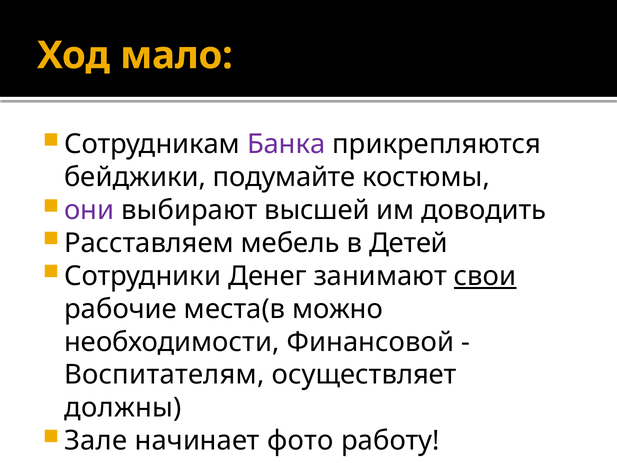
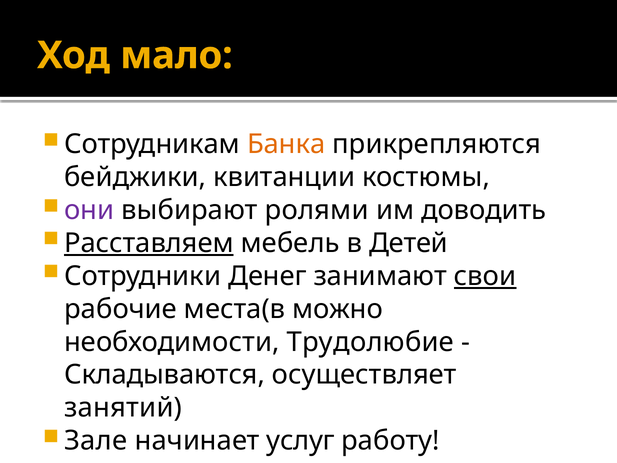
Банка colour: purple -> orange (286, 144)
подумайте: подумайте -> квитанции (284, 177)
высшей: высшей -> ролями (317, 210)
Расставляем underline: none -> present (149, 243)
Финансовой: Финансовой -> Трудолюбие (370, 342)
Воспитателям: Воспитателям -> Складываются (165, 375)
должны: должны -> занятий (123, 408)
фото: фото -> услуг (301, 441)
